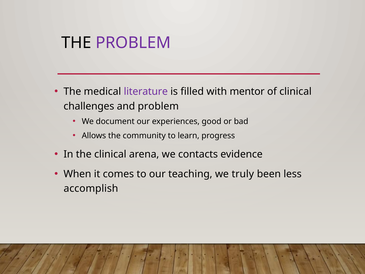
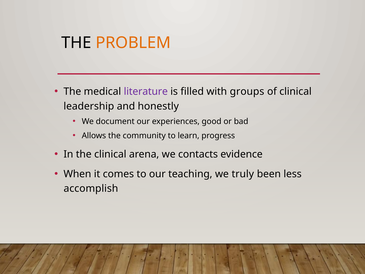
PROBLEM colour: purple -> orange (133, 43)
mentor: mentor -> groups (247, 92)
challenges: challenges -> leadership (89, 106)
and problem: problem -> honestly (158, 106)
